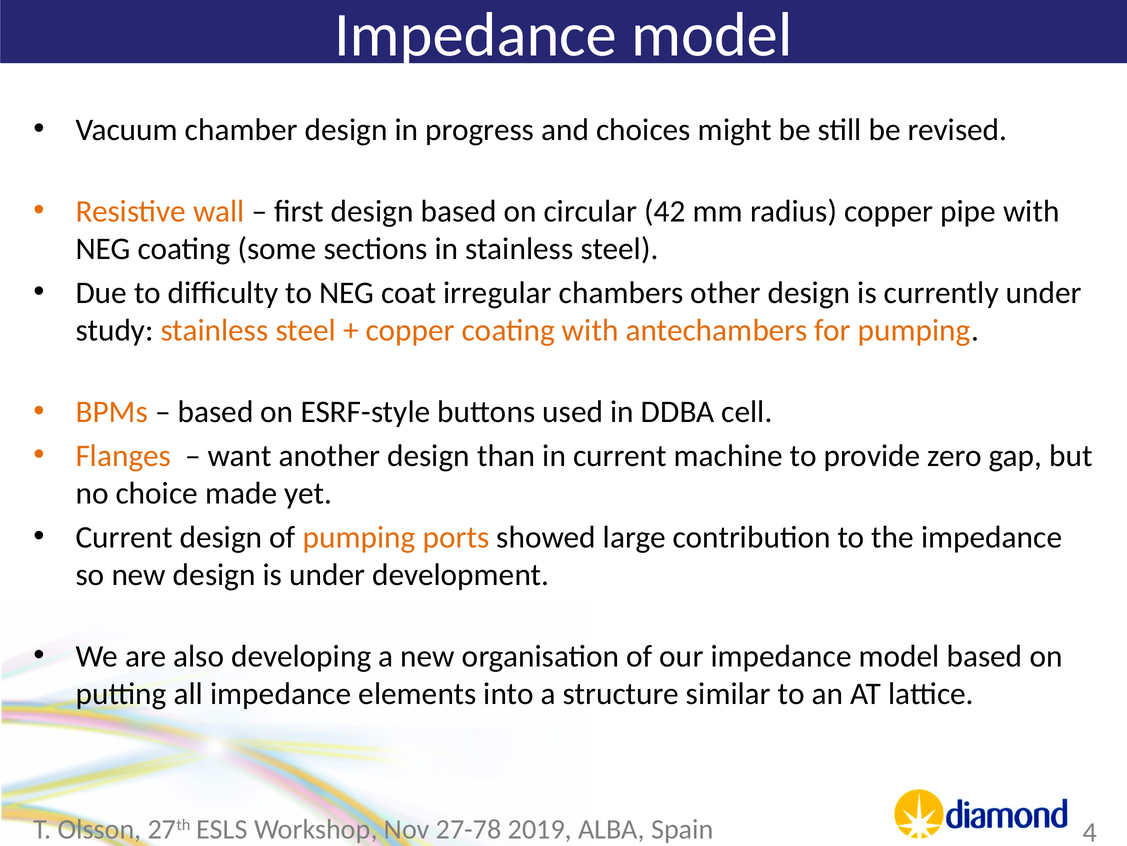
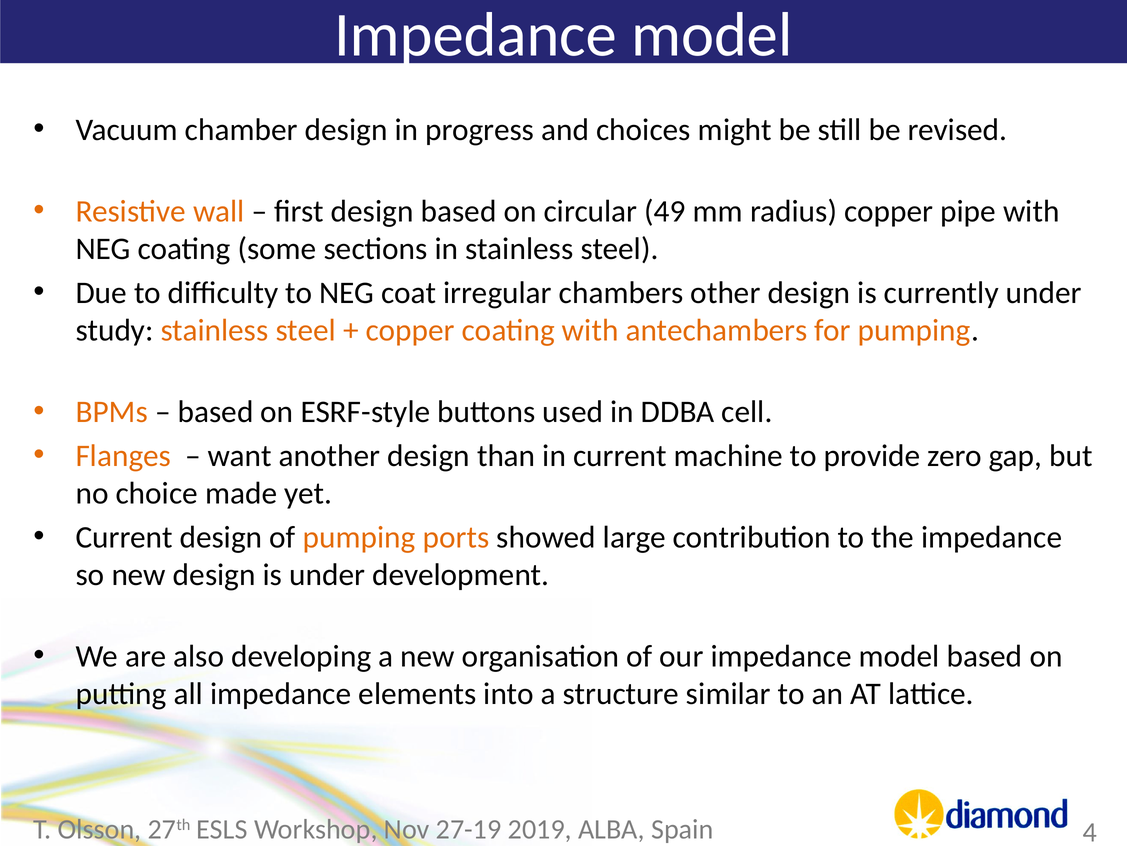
42: 42 -> 49 (665, 211)
27-78: 27-78 -> 27-19 (469, 829)
